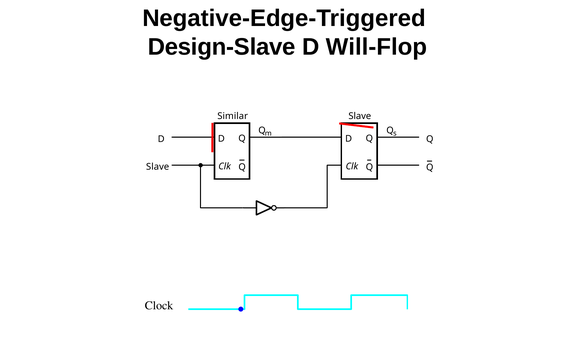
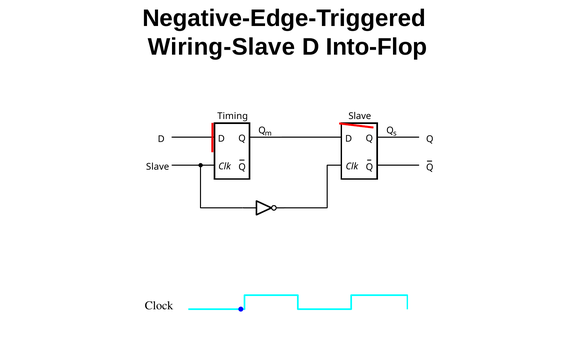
Design-Slave: Design-Slave -> Wiring-Slave (221, 47)
Will-Flop: Will-Flop -> Into-Flop (377, 47)
Similar: Similar -> Timing (233, 116)
